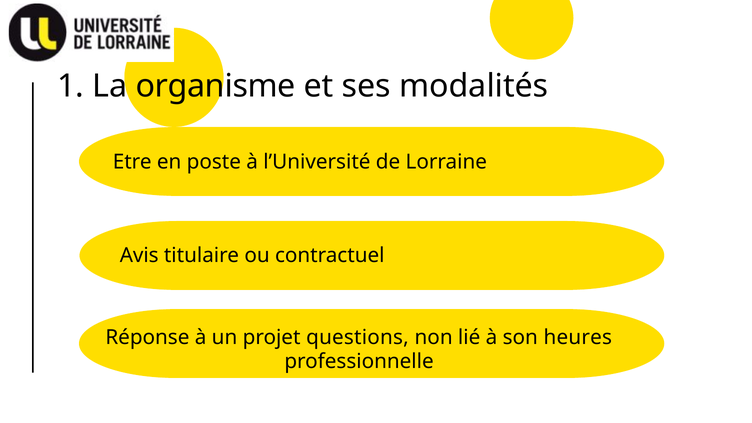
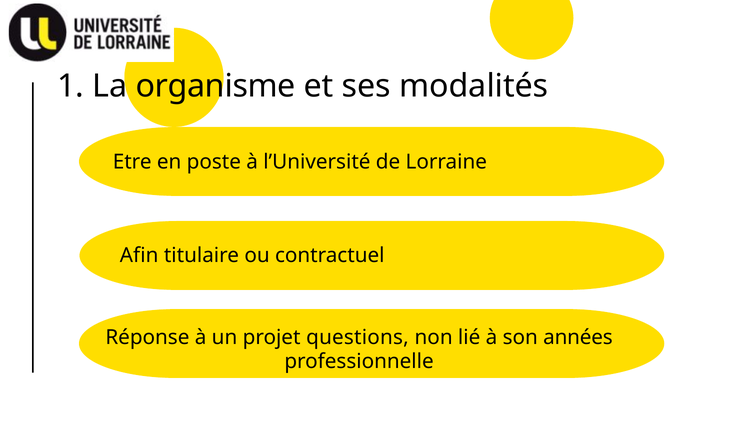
Avis: Avis -> Afin (139, 255)
heures: heures -> années (578, 338)
